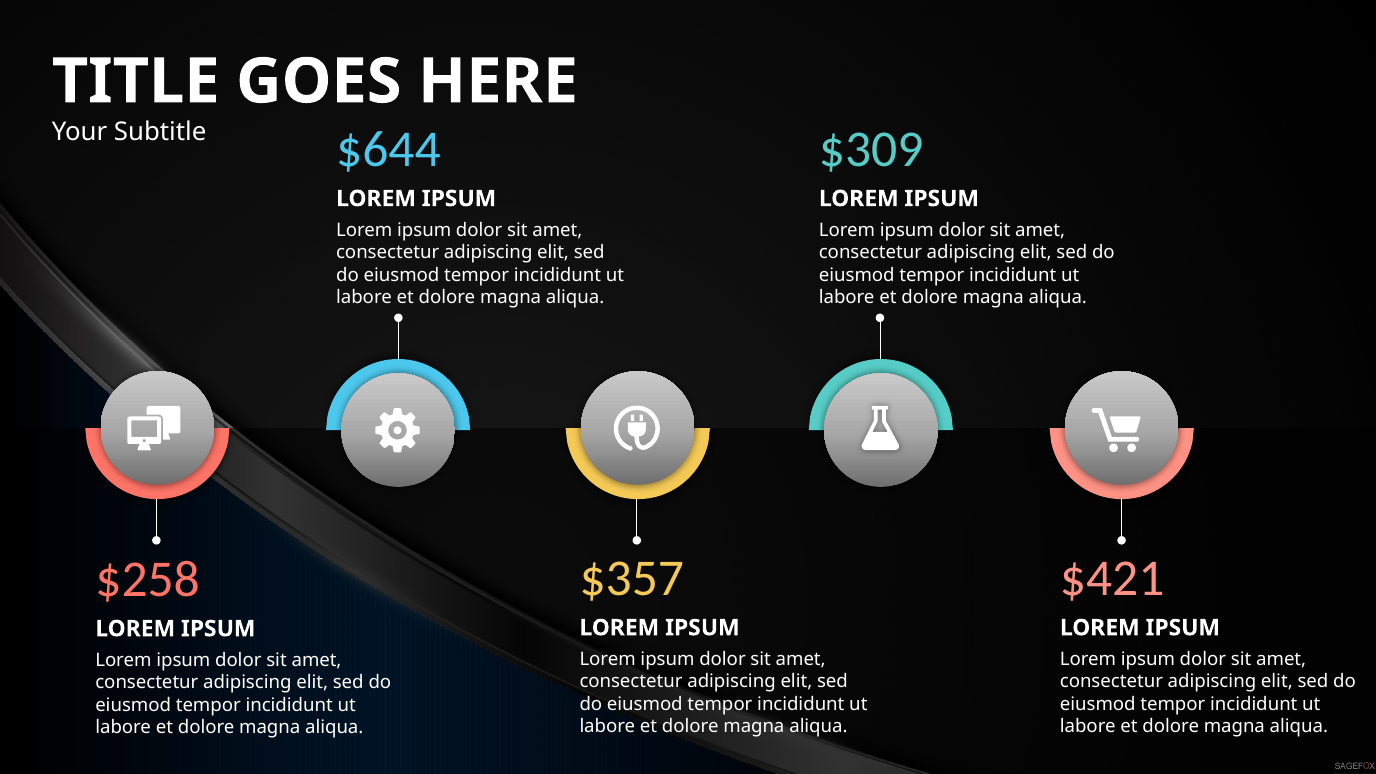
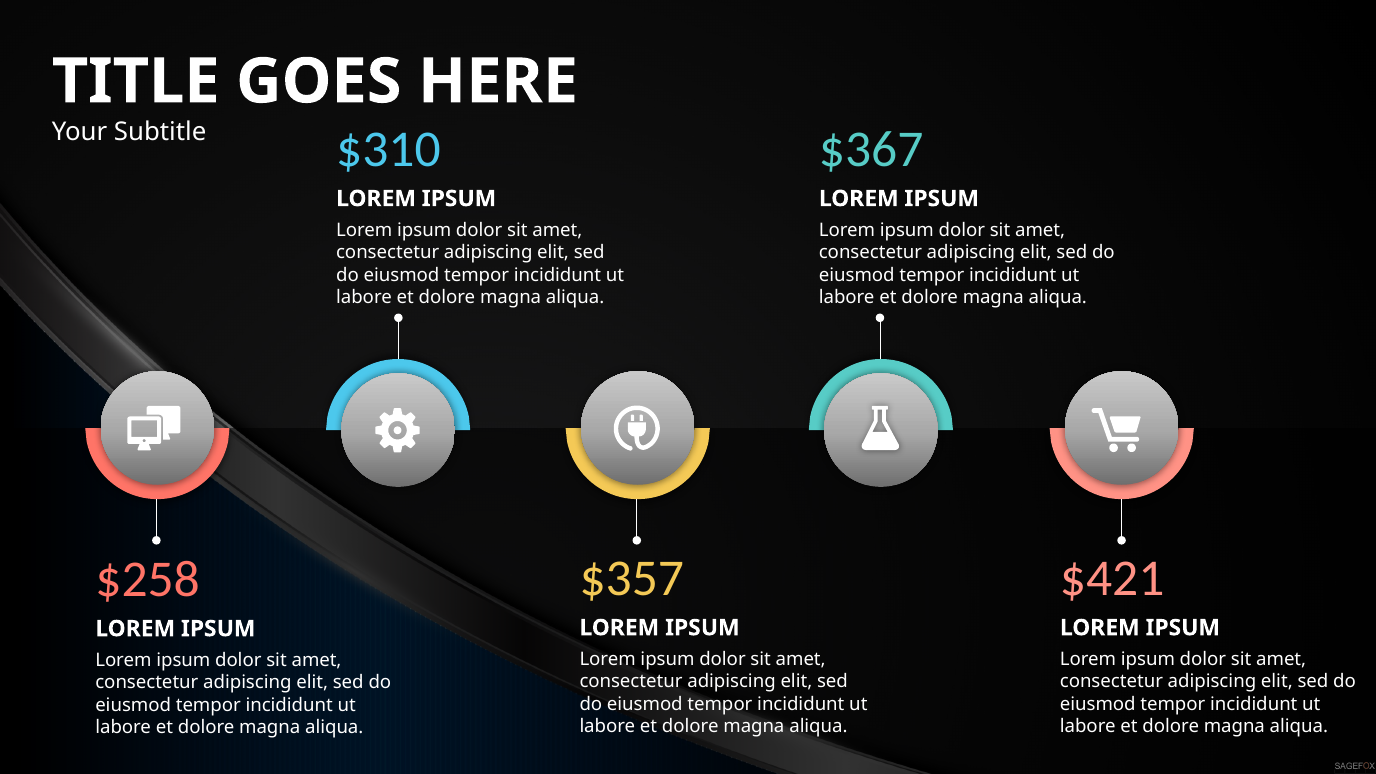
$644: $644 -> $310 (388, 149)
$309: $309 -> $367 (871, 149)
